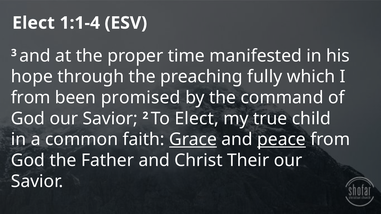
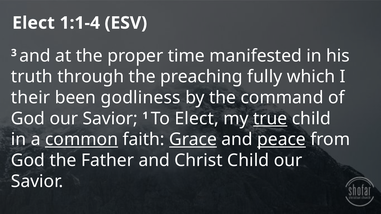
hope: hope -> truth (32, 77)
from: from -> their (31, 98)
promised: promised -> godliness (141, 98)
2: 2 -> 1 (145, 116)
true underline: none -> present (270, 119)
common underline: none -> present (82, 140)
Christ Their: Their -> Child (248, 161)
